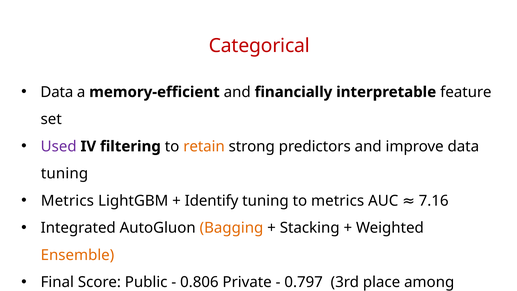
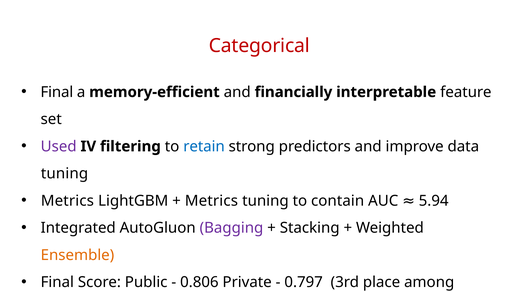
Data: Data -> Final (57, 92)
retain colour: orange -> blue (204, 146)
Identify: Identify -> Metrics (211, 201)
to metrics: metrics -> contain (338, 201)
7.16: 7.16 -> 5.94 (434, 201)
Bagging colour: orange -> purple (231, 228)
